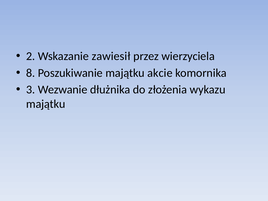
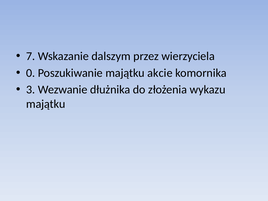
2: 2 -> 7 (31, 56)
zawiesił: zawiesił -> dalszym (111, 56)
8: 8 -> 0 (31, 73)
